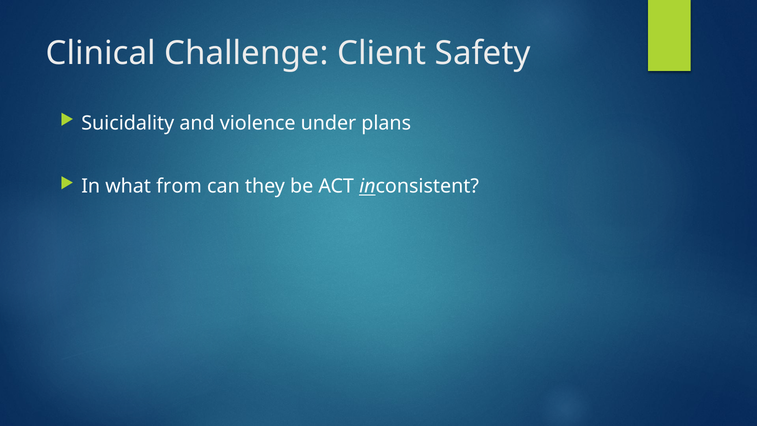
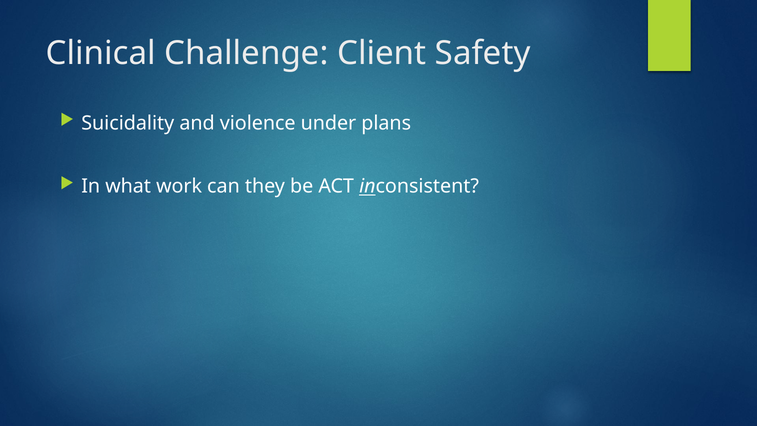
from: from -> work (179, 186)
